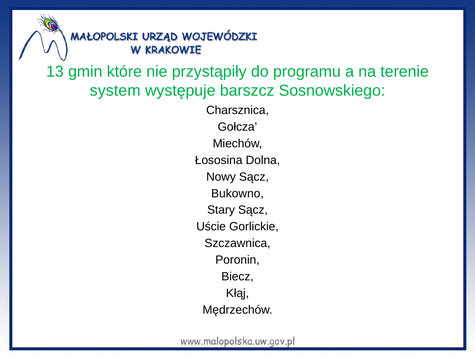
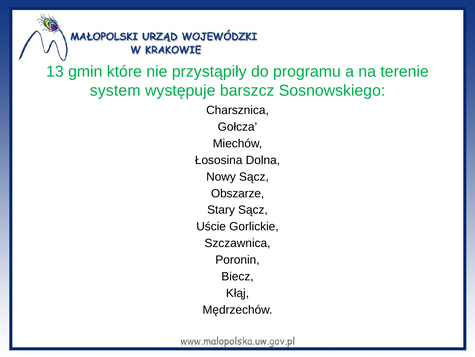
Bukowno: Bukowno -> Obszarze (238, 193)
